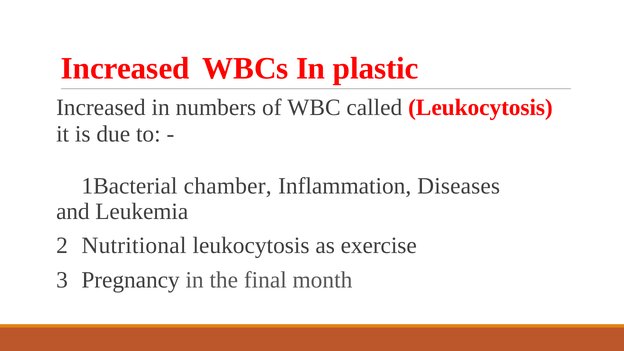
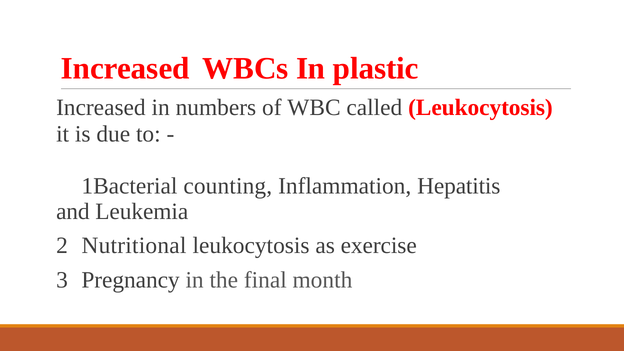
chamber: chamber -> counting (228, 186)
Diseases: Diseases -> Hepatitis (459, 186)
